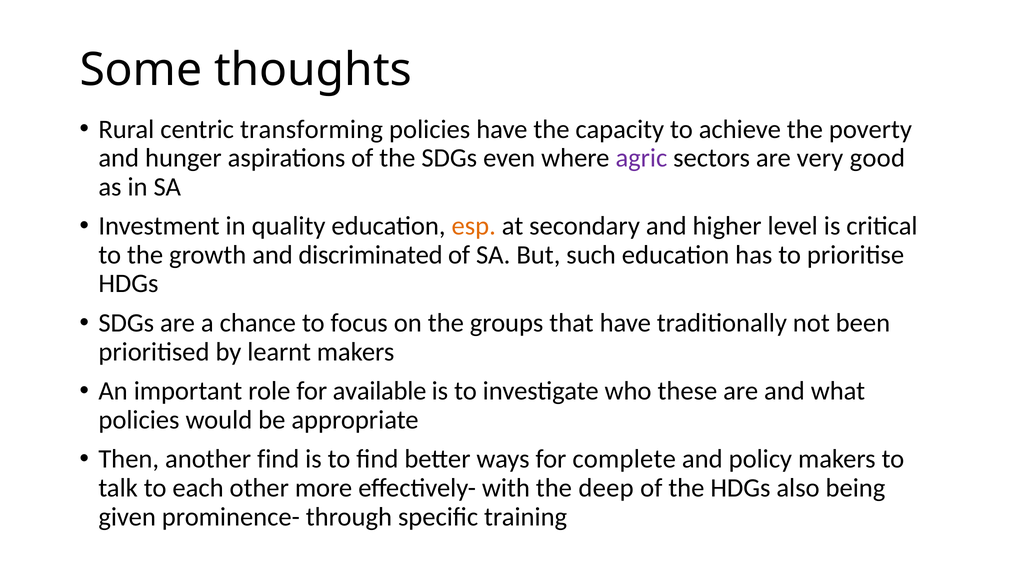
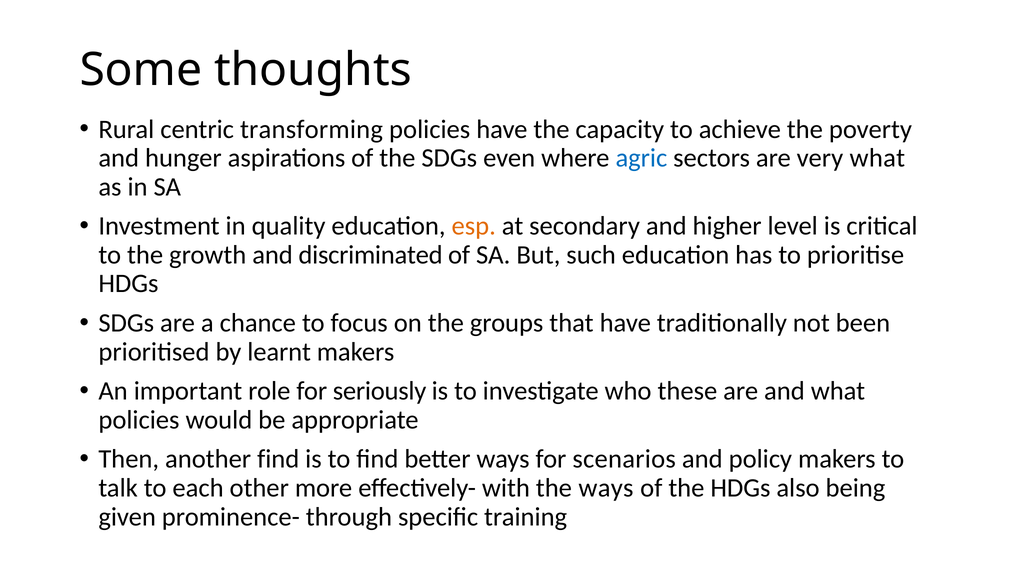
agric colour: purple -> blue (641, 158)
very good: good -> what (877, 158)
available: available -> seriously (380, 391)
complete: complete -> scenarios (624, 459)
the deep: deep -> ways (606, 488)
